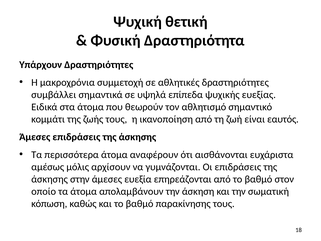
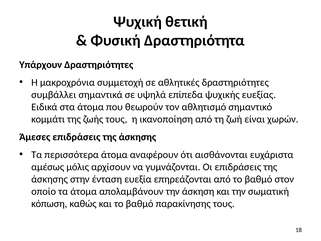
εαυτός: εαυτός -> χωρών (283, 119)
στην άμεσες: άμεσες -> ένταση (107, 179)
